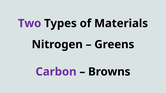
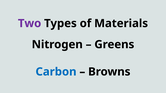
Carbon colour: purple -> blue (56, 72)
